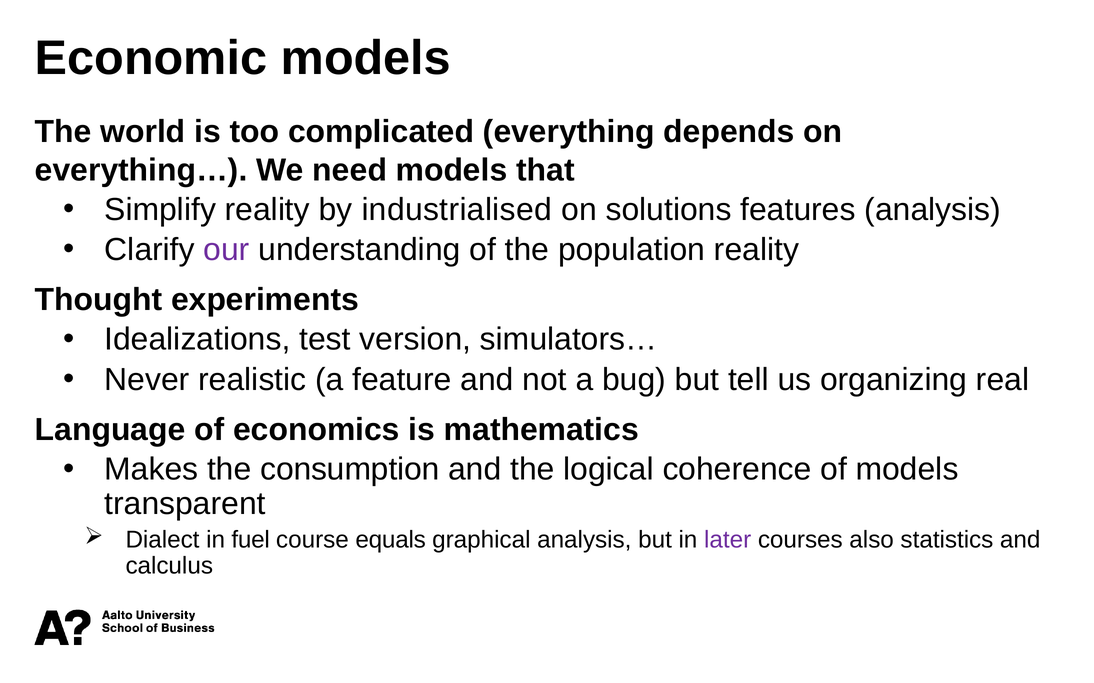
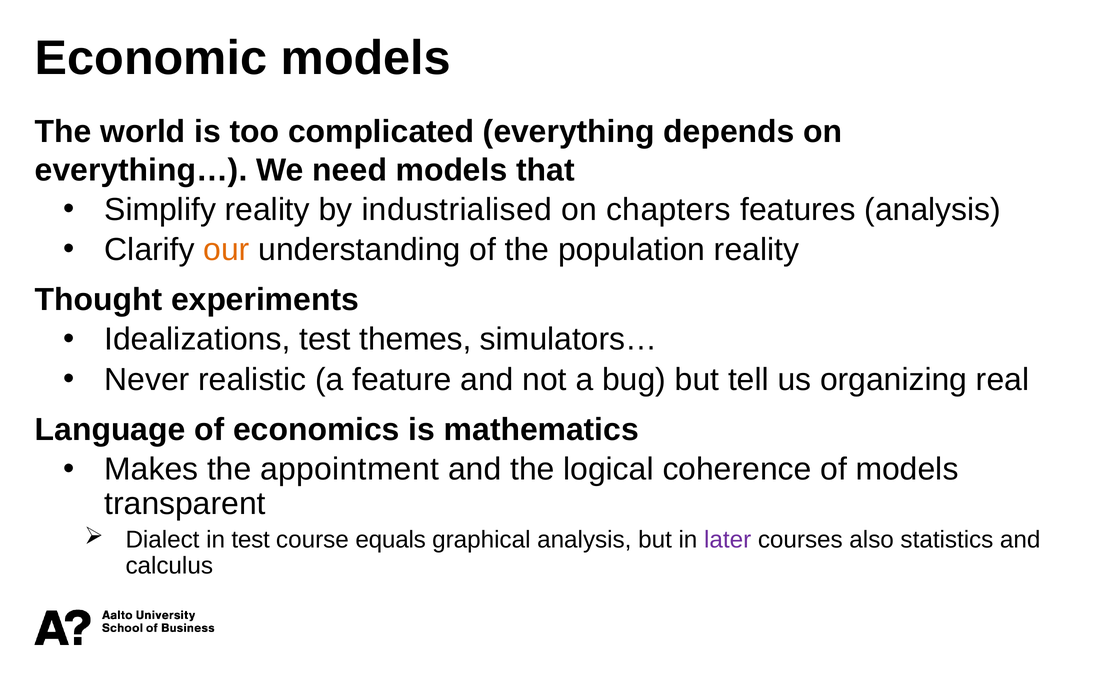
solutions: solutions -> chapters (668, 210)
our colour: purple -> orange (227, 250)
version: version -> themes (415, 340)
consumption: consumption -> appointment (350, 470)
in fuel: fuel -> test (251, 540)
